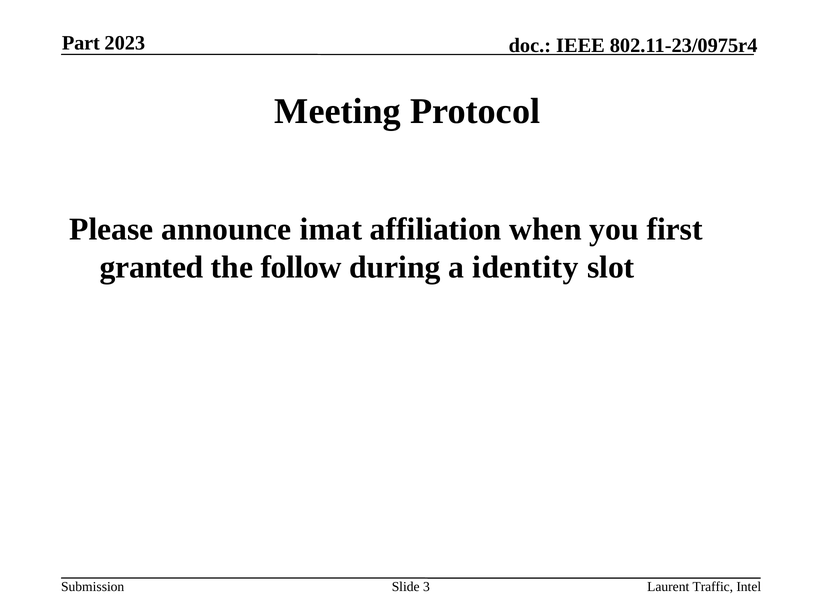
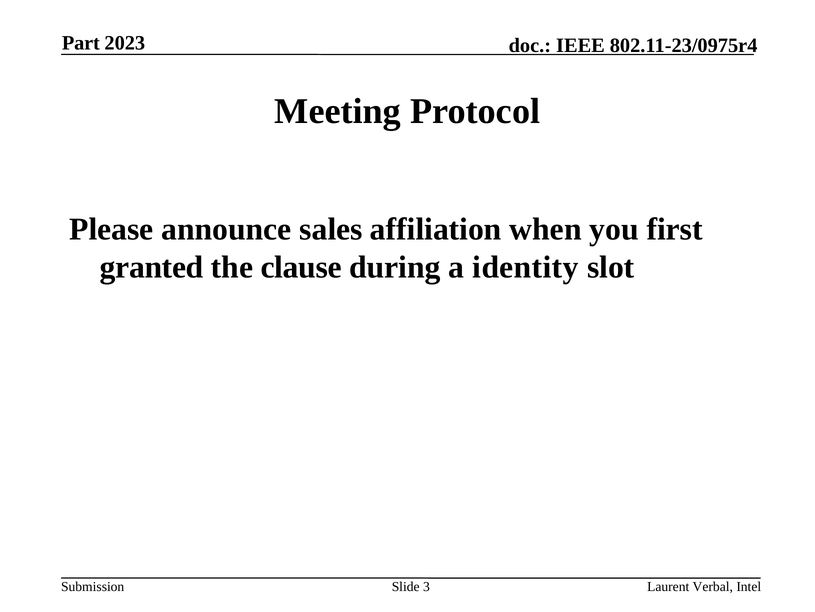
imat: imat -> sales (331, 229)
follow: follow -> clause (301, 267)
Traffic: Traffic -> Verbal (713, 586)
